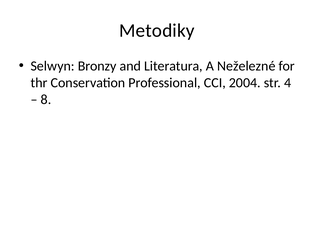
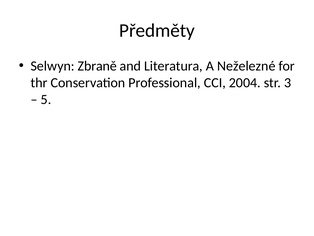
Metodiky: Metodiky -> Předměty (157, 30)
Bronzy: Bronzy -> Zbraně (97, 66)
4: 4 -> 3 (288, 83)
8: 8 -> 5 (46, 99)
